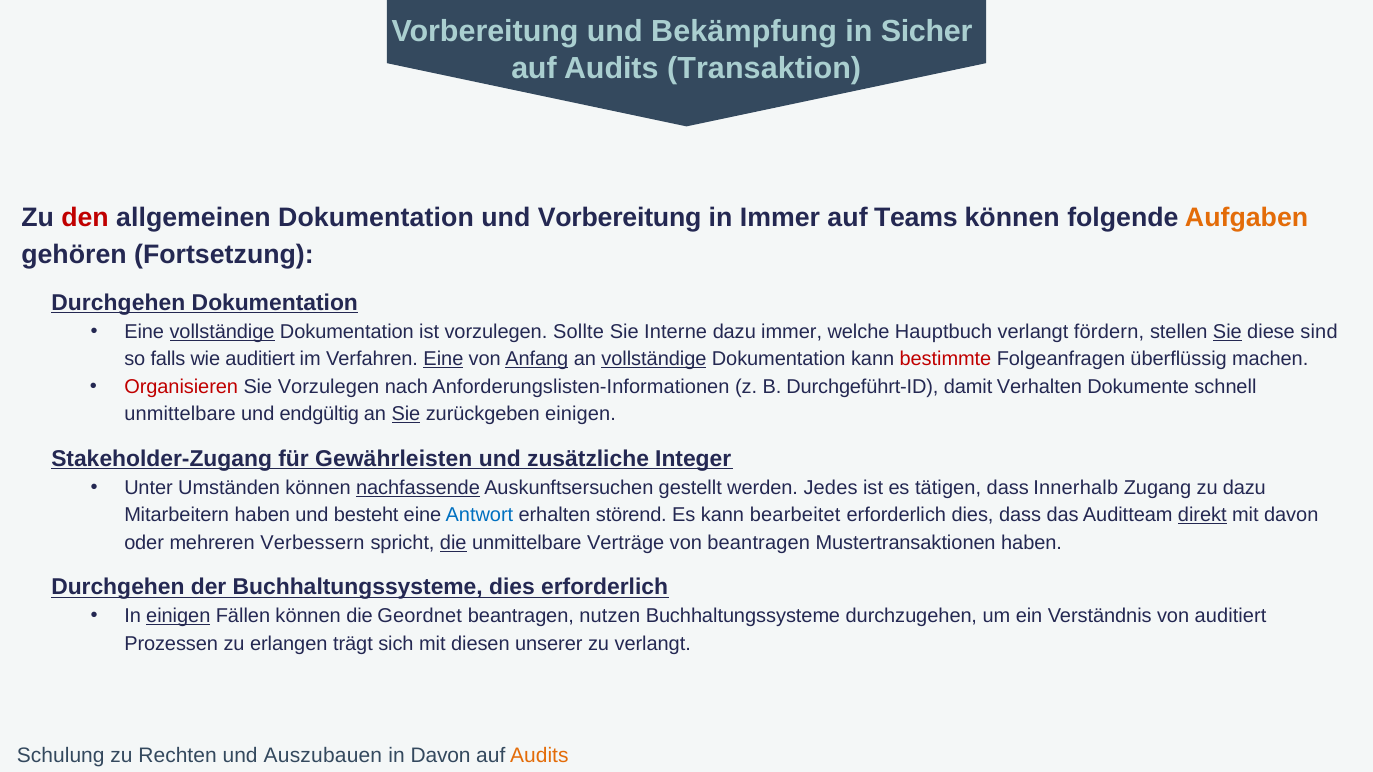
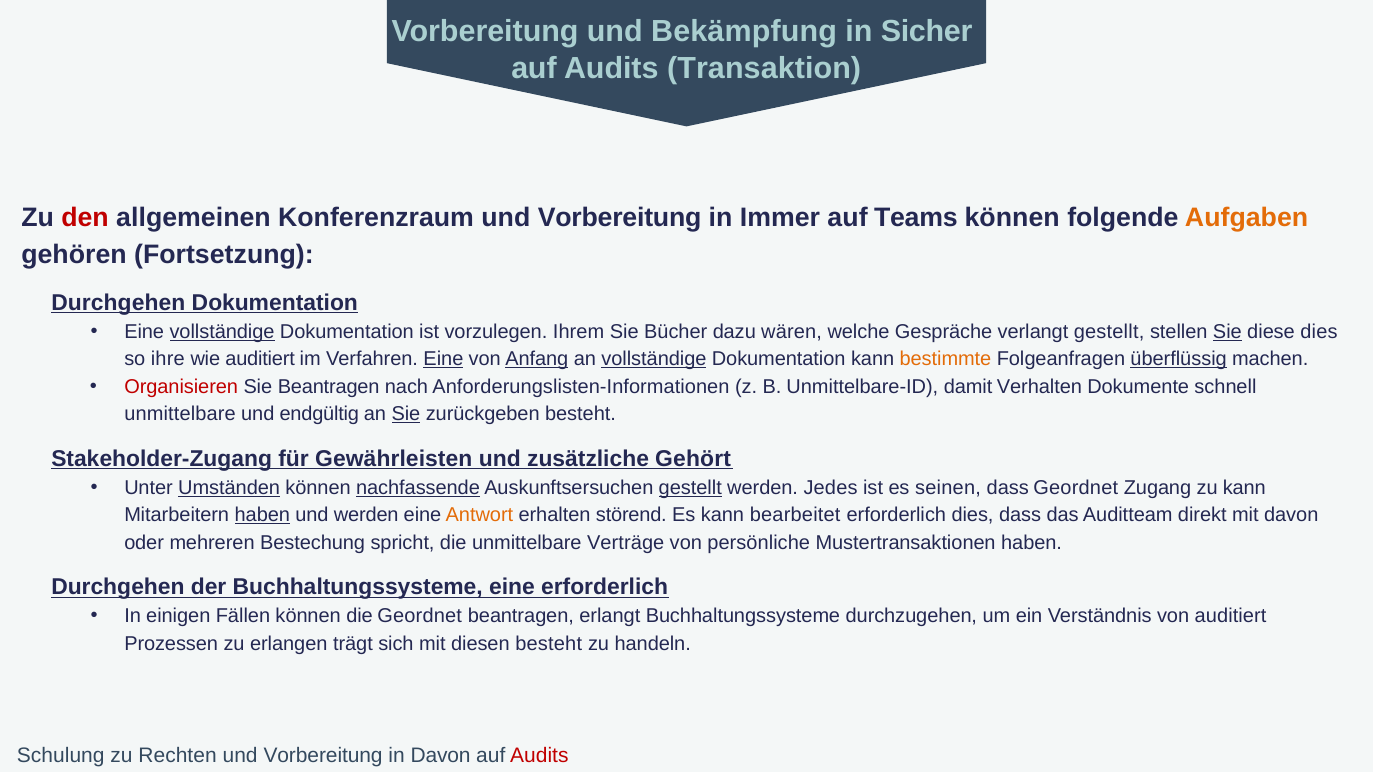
allgemeinen Dokumentation: Dokumentation -> Konferenzraum (376, 218)
Sollte: Sollte -> Ihrem (579, 332)
Interne: Interne -> Bücher (676, 332)
dazu immer: immer -> wären (792, 332)
Hauptbuch: Hauptbuch -> Gespräche (944, 332)
verlangt fördern: fördern -> gestellt (1109, 332)
diese sind: sind -> dies (1319, 332)
falls: falls -> ihre (168, 359)
bestimmte colour: red -> orange (945, 359)
überflüssig underline: none -> present (1179, 359)
Sie Vorzulegen: Vorzulegen -> Beantragen (329, 387)
Durchgeführt-ID: Durchgeführt-ID -> Unmittelbare-ID (862, 387)
zurückgeben einigen: einigen -> besteht (581, 414)
Integer: Integer -> Gehört (693, 459)
Umständen underline: none -> present (229, 488)
gestellt underline: none -> present (690, 488)
tätigen: tätigen -> seinen (948, 488)
dass Innerhalb: Innerhalb -> Geordnet (1076, 488)
zu dazu: dazu -> kann (1244, 488)
haben underline: none -> present (262, 515)
und besteht: besteht -> werden (366, 515)
Antwort colour: blue -> orange (479, 515)
direkt underline: present -> none (1202, 515)
Verbessern: Verbessern -> Bestechung (313, 543)
die underline: present -> none (453, 543)
von beantragen: beantragen -> persönliche (759, 543)
Buchhaltungssysteme dies: dies -> eine (512, 587)
einigen underline: present -> none (178, 616)
nutzen: nutzen -> erlangt (610, 616)
diesen unserer: unserer -> besteht (549, 644)
zu verlangt: verlangt -> handeln (653, 644)
Auszubauen: Auszubauen -> Vorbereitung (323, 756)
Audits colour: orange -> red (539, 756)
